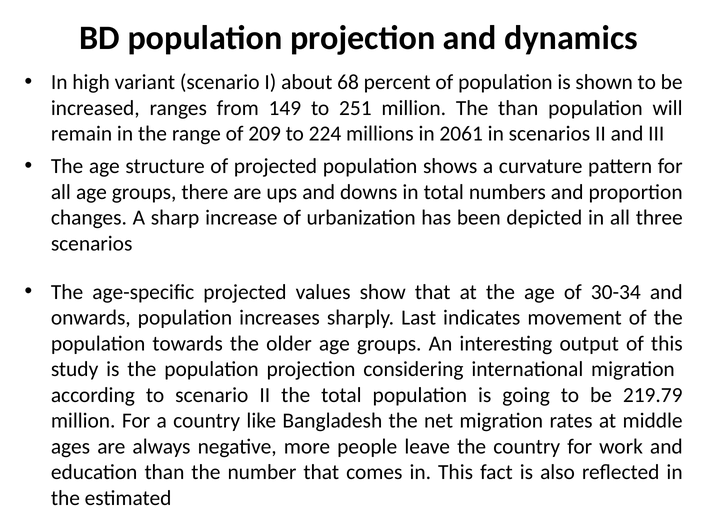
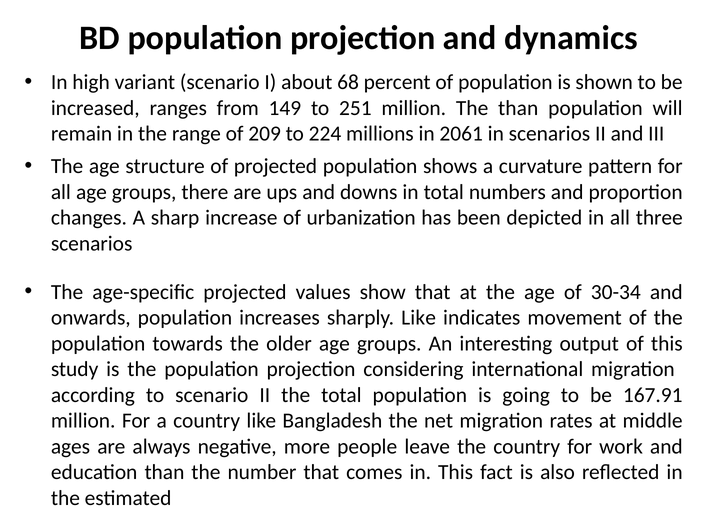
sharply Last: Last -> Like (419, 318)
219.79: 219.79 -> 167.91 (653, 395)
